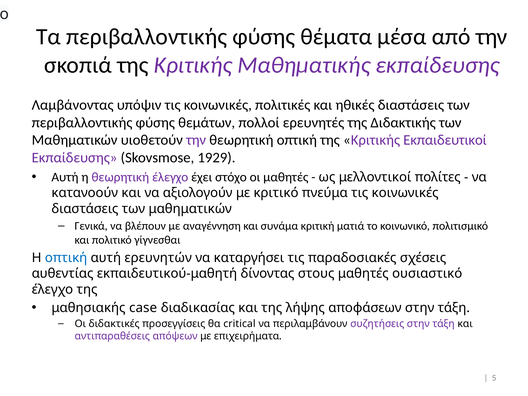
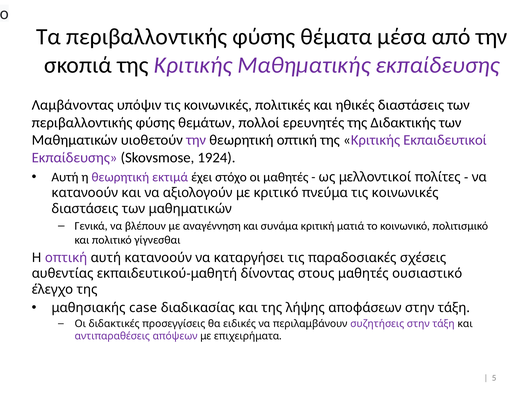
1929: 1929 -> 1924 (217, 158)
θεωρητική έλεγχο: έλεγχο -> εκτιμά (170, 177)
οπτική colour: blue -> purple (66, 258)
αυτή ερευνητών: ερευνητών -> κατανοούν (158, 258)
critical: critical -> ειδικές (240, 324)
